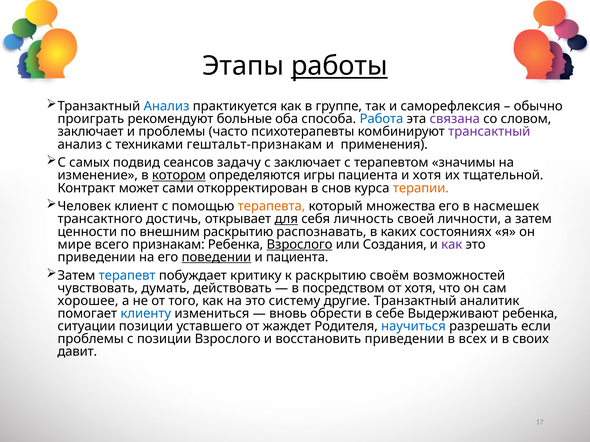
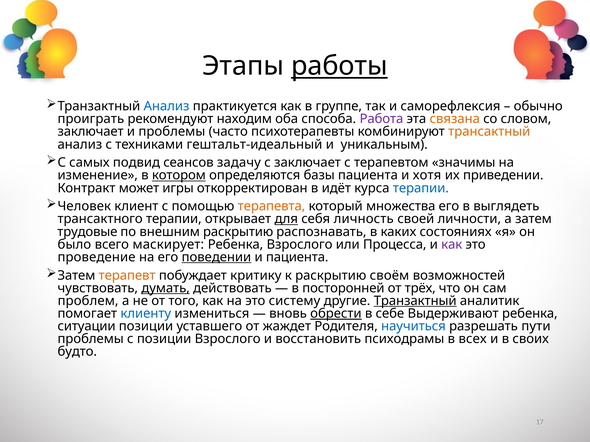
больные: больные -> находим (244, 119)
Работа colour: blue -> purple (381, 119)
связана colour: purple -> orange (455, 119)
трансактный colour: purple -> orange (489, 132)
гештальт-признакам: гештальт-признакам -> гештальт-идеальный (254, 145)
применения: применения -> уникальным (384, 145)
игры: игры -> базы (319, 176)
тщательной: тщательной -> приведении (503, 176)
сами: сами -> игры (178, 188)
снов: снов -> идёт (336, 188)
терапии colour: orange -> blue (421, 188)
насмешек: насмешек -> выглядеть (506, 207)
трансактного достичь: достичь -> терапии (174, 219)
ценности: ценности -> трудовые (87, 232)
мире: мире -> было (74, 245)
признакам: признакам -> маскирует (168, 245)
Взрослого underline: present -> none (300, 245)
Создания: Создания -> Процесса (395, 245)
приведении: приведении -> проведение (97, 257)
терапевт colour: blue -> orange (127, 276)
думать underline: none -> present (166, 288)
посредством: посредством -> посторонней (343, 288)
от хотя: хотя -> трёх (420, 288)
хорошее: хорошее -> проблем (88, 301)
Транзактный underline: none -> present (415, 301)
обрести underline: none -> present (336, 314)
если: если -> пути (536, 327)
восстановить приведении: приведении -> психодрамы (404, 339)
давит: давит -> будто (77, 352)
